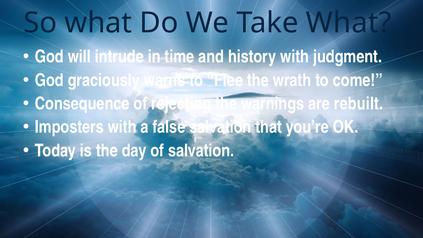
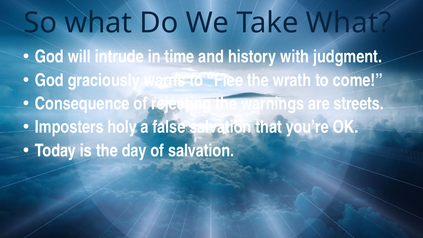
rebuilt: rebuilt -> streets (359, 104)
Imposters with: with -> holy (122, 127)
